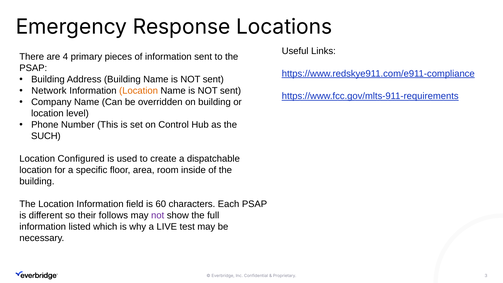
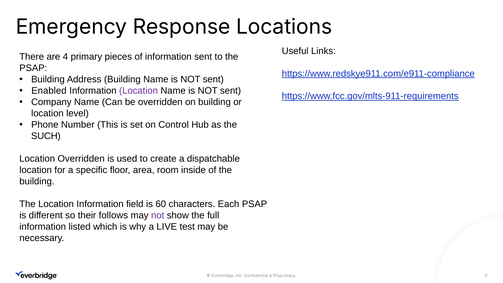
Network: Network -> Enabled (49, 91)
Location colour: orange -> purple (139, 91)
Location Configured: Configured -> Overridden (81, 159)
